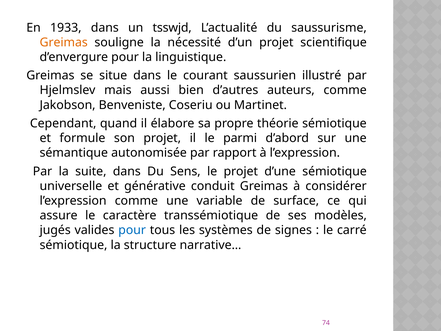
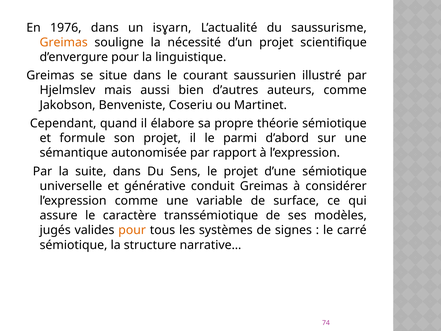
1933: 1933 -> 1976 (66, 28)
tsswjd: tsswjd -> isɣarn (172, 28)
pour colour: blue -> orange (132, 230)
